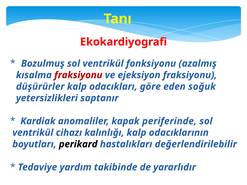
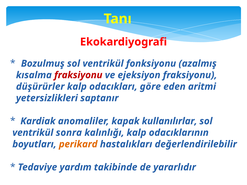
soğuk: soğuk -> aritmi (202, 87)
periferinde: periferinde -> kullanılırlar (170, 121)
cihazı: cihazı -> sonra (69, 133)
perikard colour: black -> orange (78, 144)
